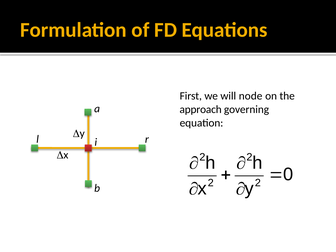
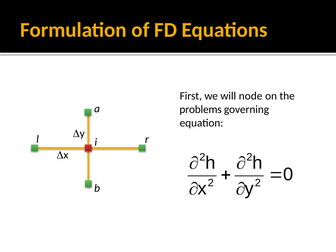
approach: approach -> problems (201, 109)
